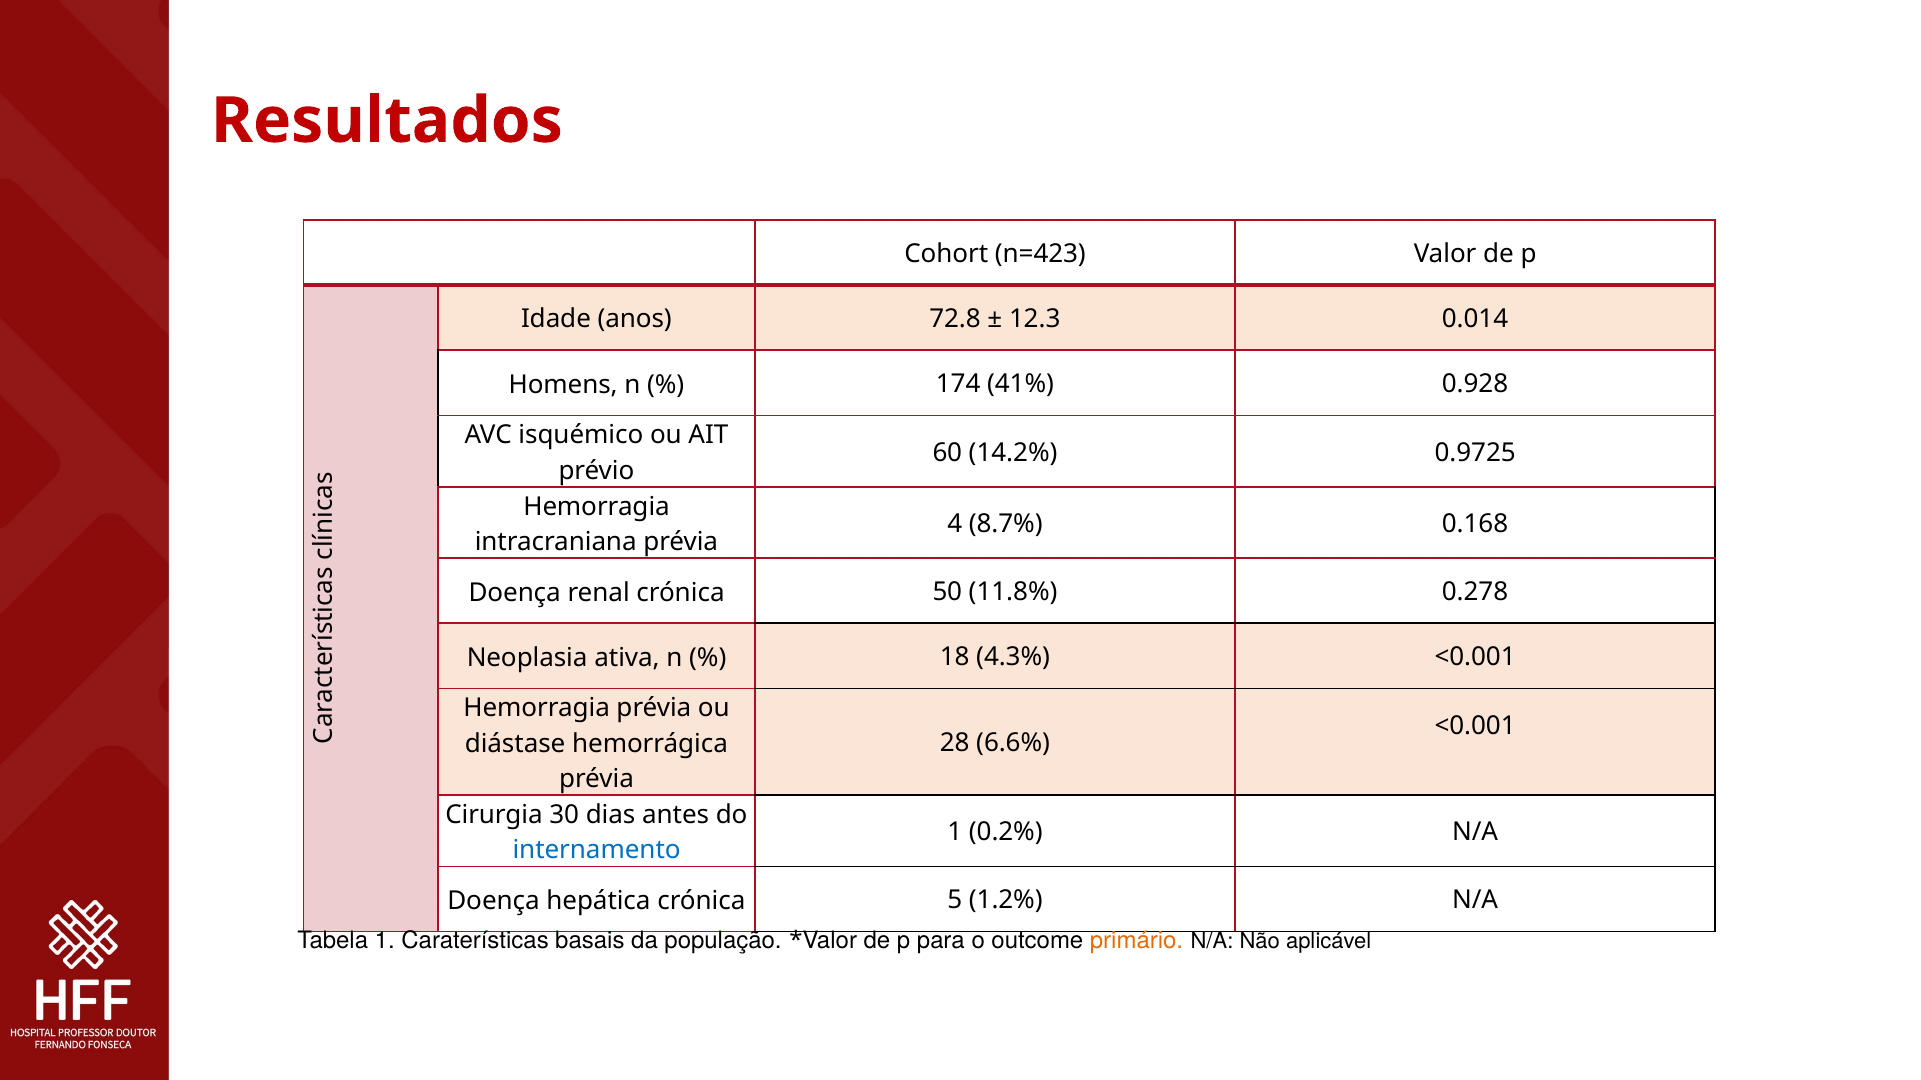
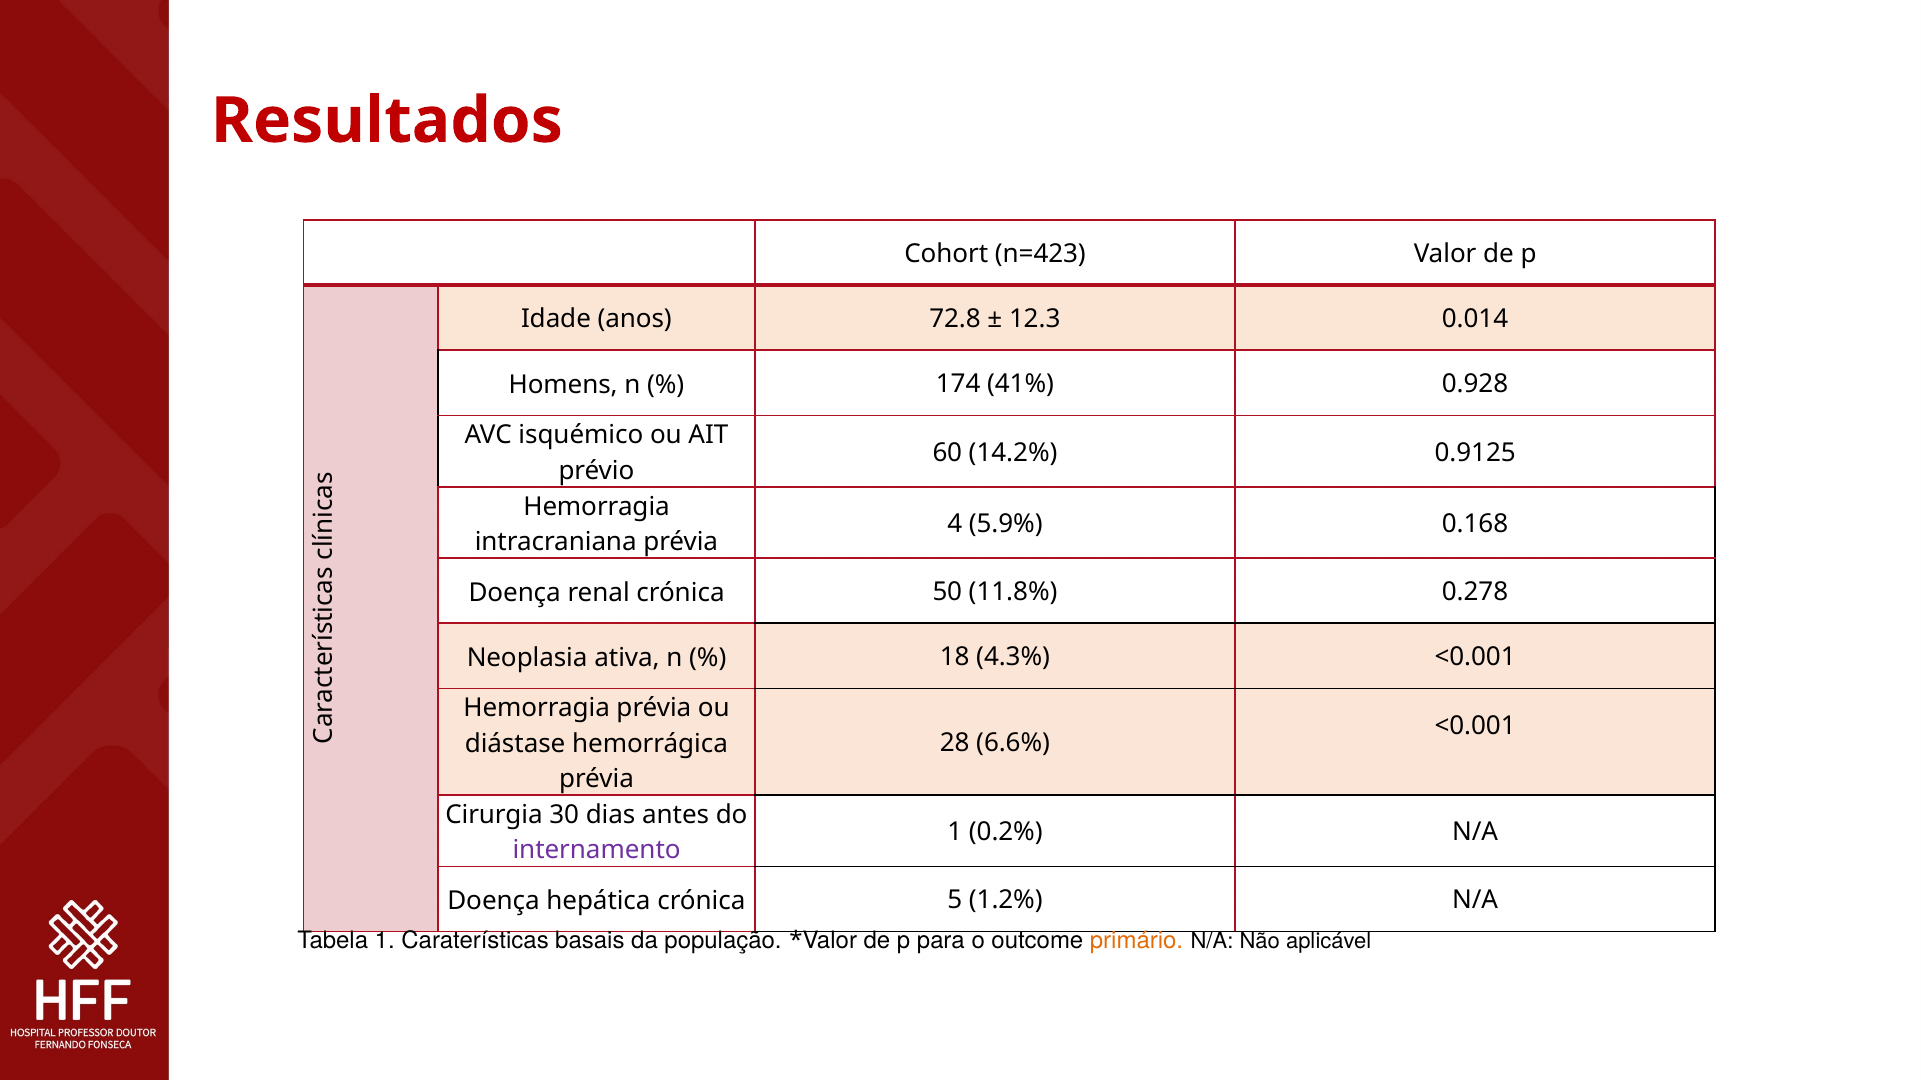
0.9725: 0.9725 -> 0.9125 (1475, 453)
8.7%: 8.7% -> 5.9% (1006, 524)
internamento colour: blue -> purple (597, 851)
